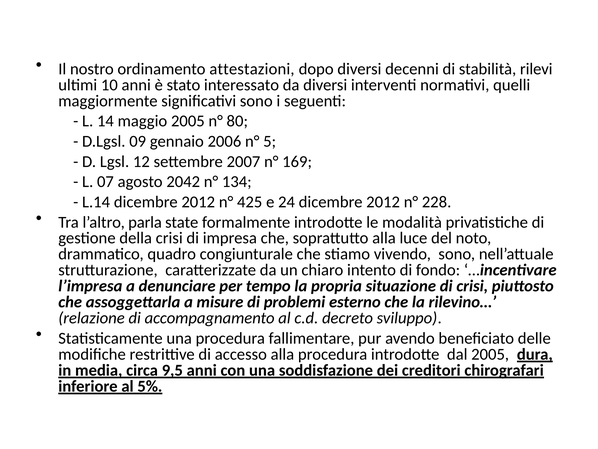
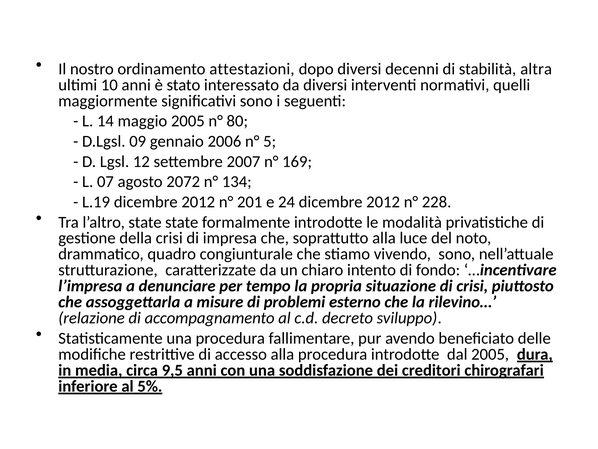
rilevi: rilevi -> altra (536, 69)
2042: 2042 -> 2072 (183, 182)
L.14: L.14 -> L.19 (96, 202)
425: 425 -> 201 (250, 202)
l’altro parla: parla -> state (145, 222)
